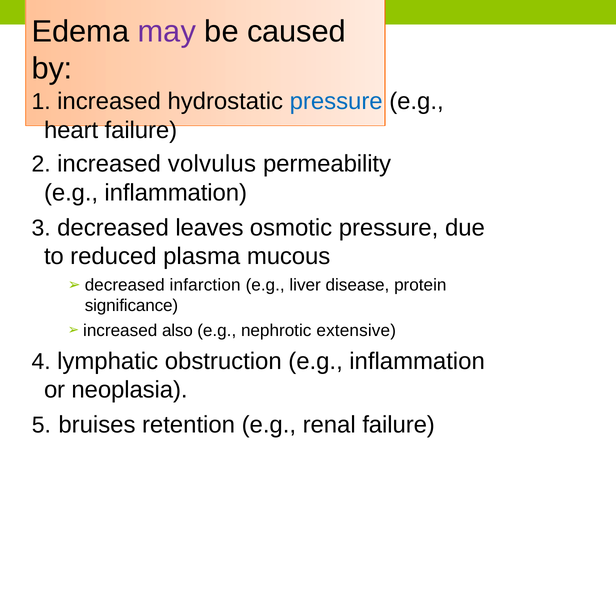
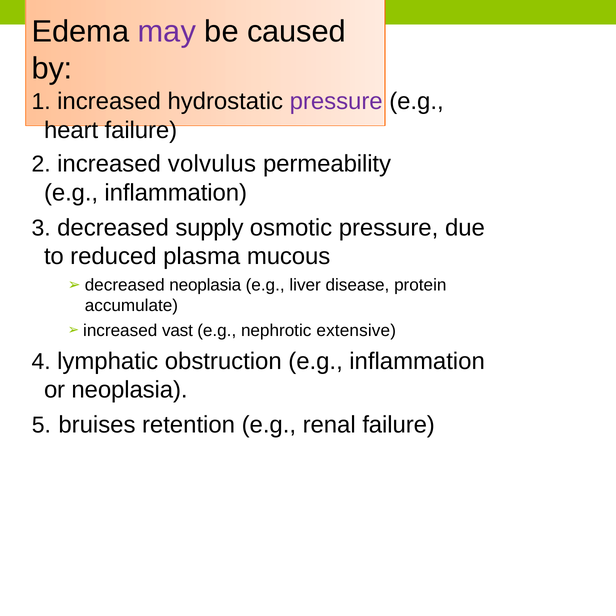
pressure colour: blue -> purple (336, 102)
leaves: leaves -> supply (209, 228)
decreased infarction: infarction -> neoplasia (205, 285)
significance: significance -> accumulate (131, 306)
also: also -> vast (177, 330)
